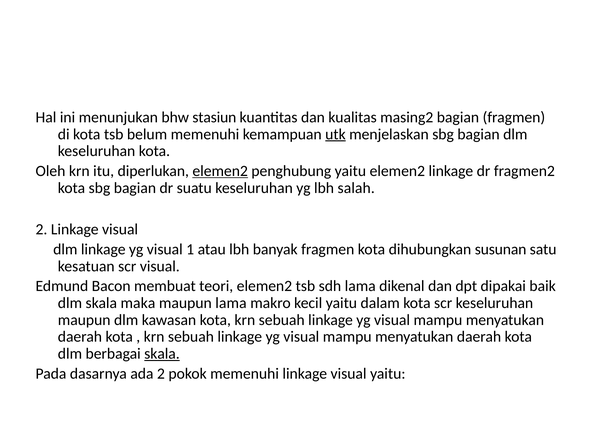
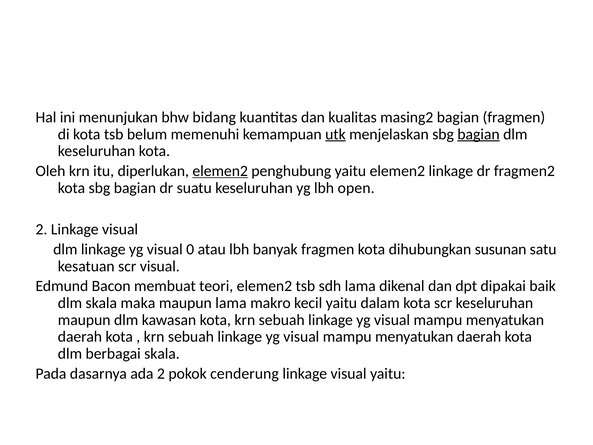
stasiun: stasiun -> bidang (214, 117)
bagian underline: none -> present (479, 134)
salah: salah -> open (356, 188)
1: 1 -> 0 (190, 249)
skala underline: present -> none (162, 354)
pokok memenuhi: memenuhi -> cenderung (245, 373)
